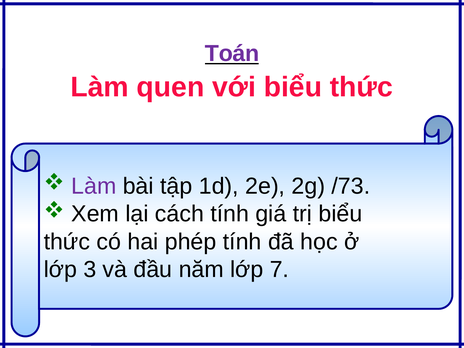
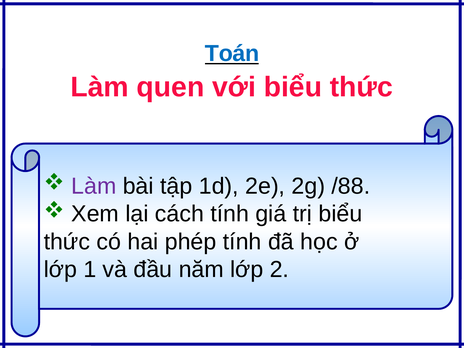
Toán colour: purple -> blue (232, 53)
/73: /73 -> /88 (351, 186)
3: 3 -> 1 (90, 270)
7: 7 -> 2 (279, 270)
